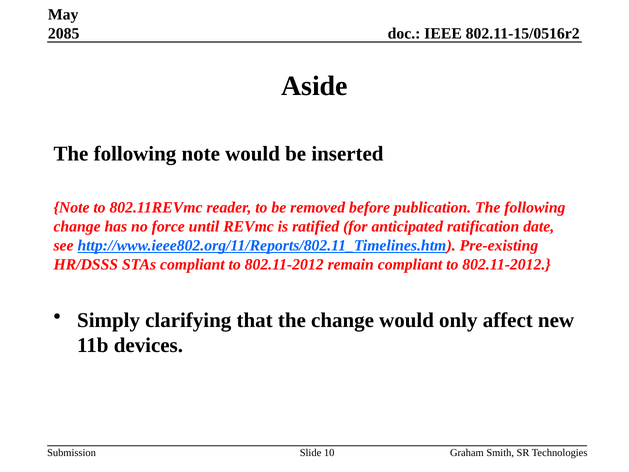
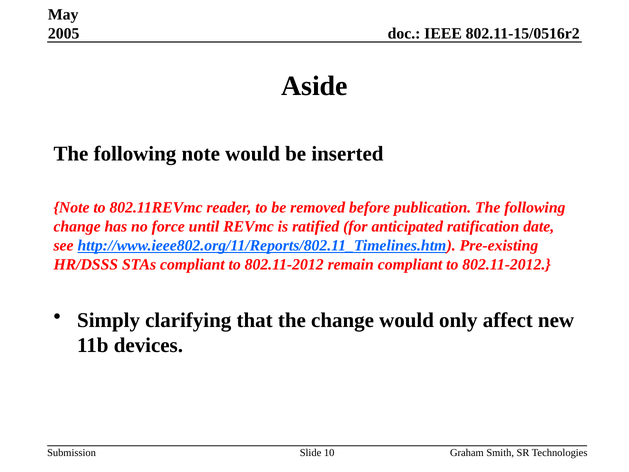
2085: 2085 -> 2005 (64, 34)
